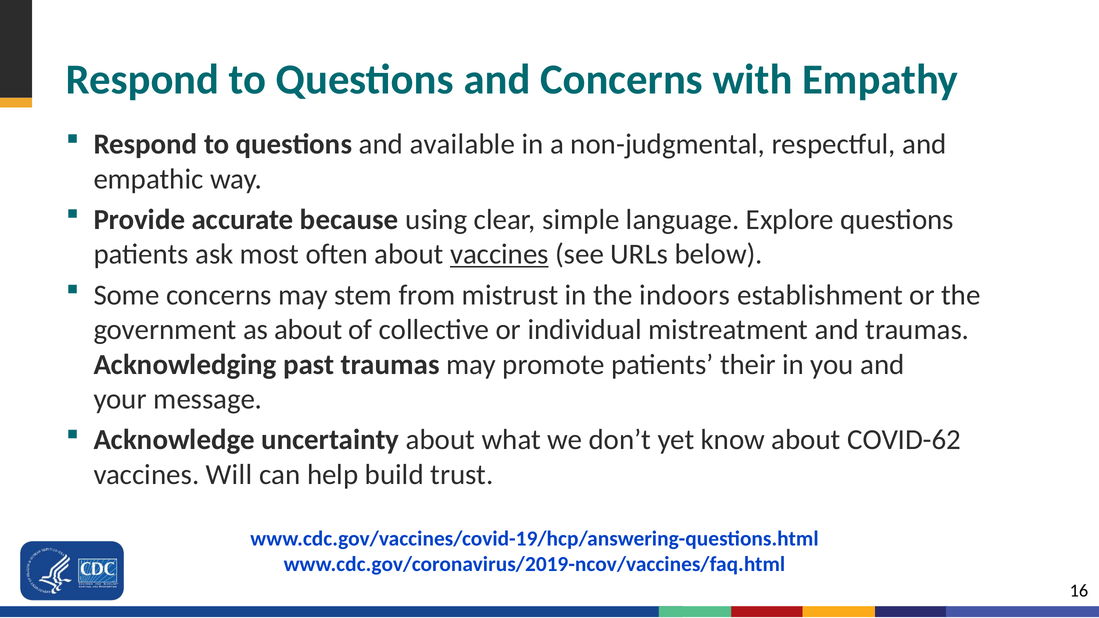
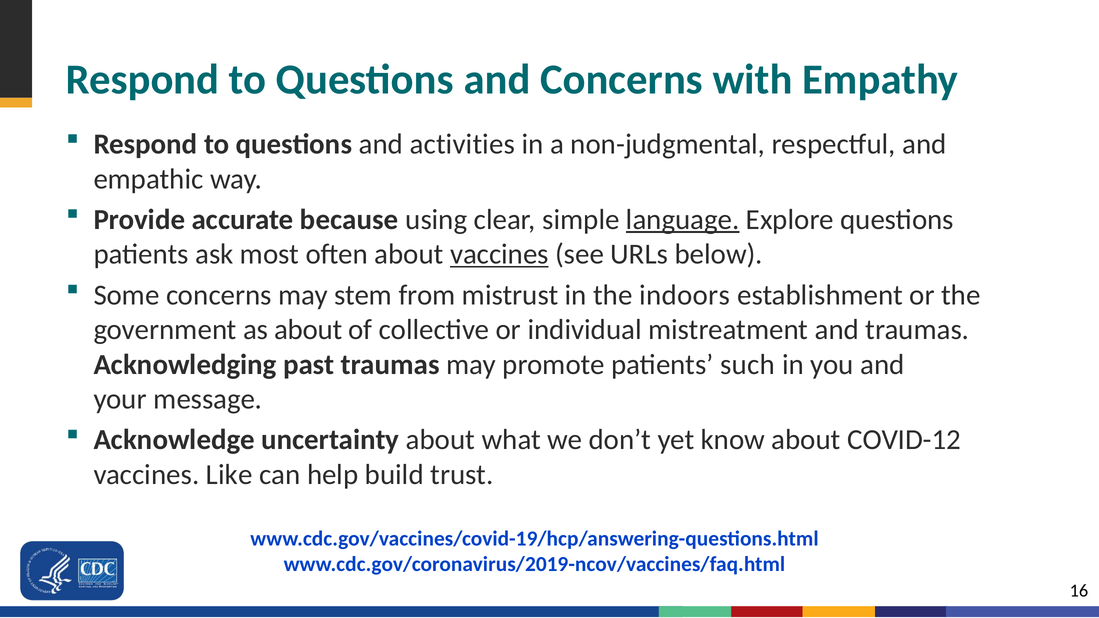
available: available -> activities (462, 144)
language underline: none -> present (683, 220)
their: their -> such (748, 365)
COVID-62: COVID-62 -> COVID-12 (904, 440)
Will: Will -> Like (229, 475)
